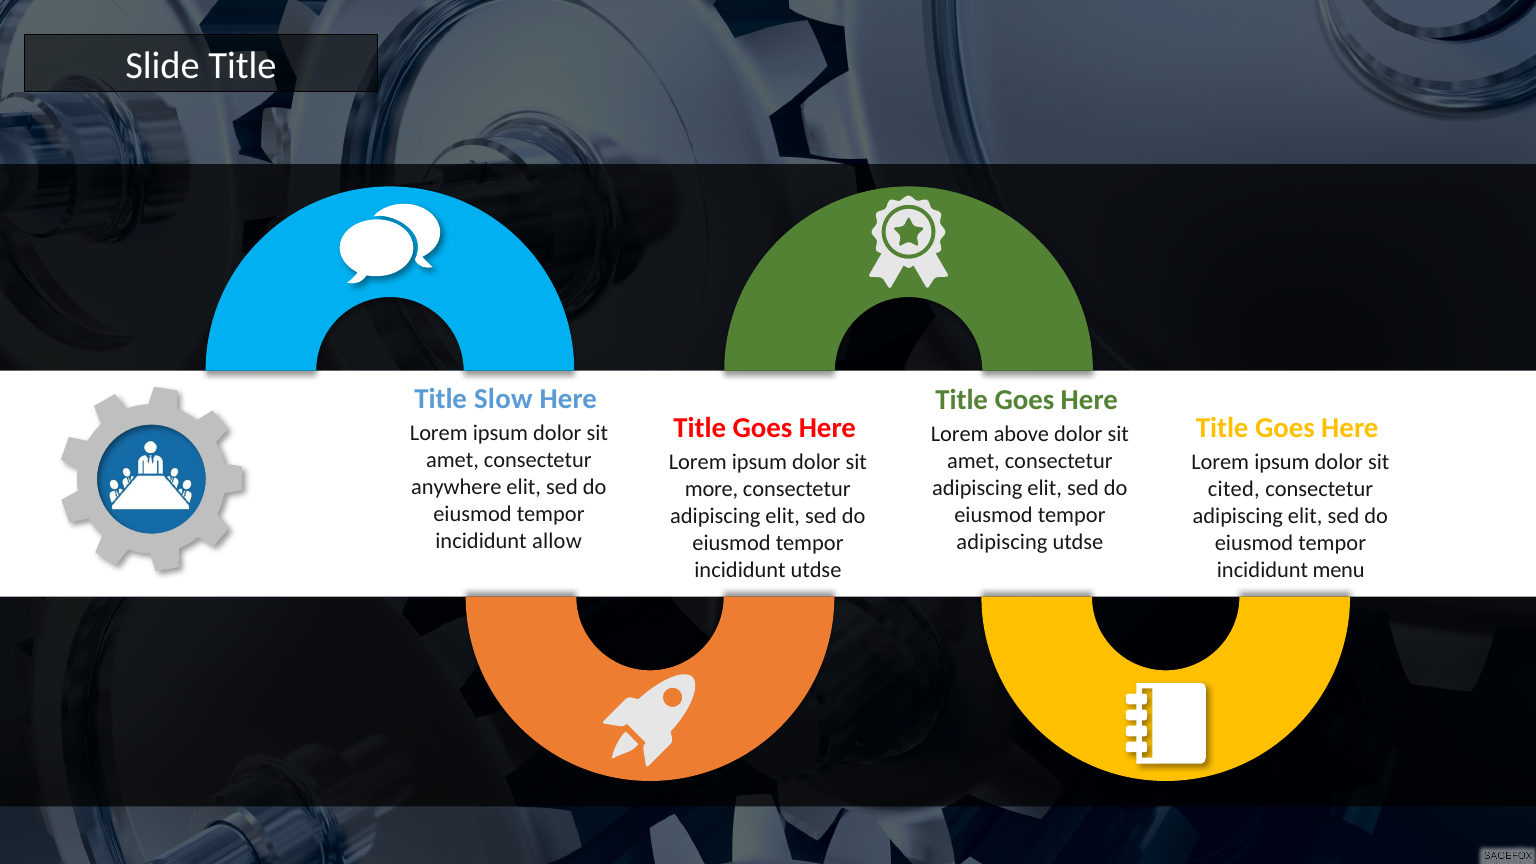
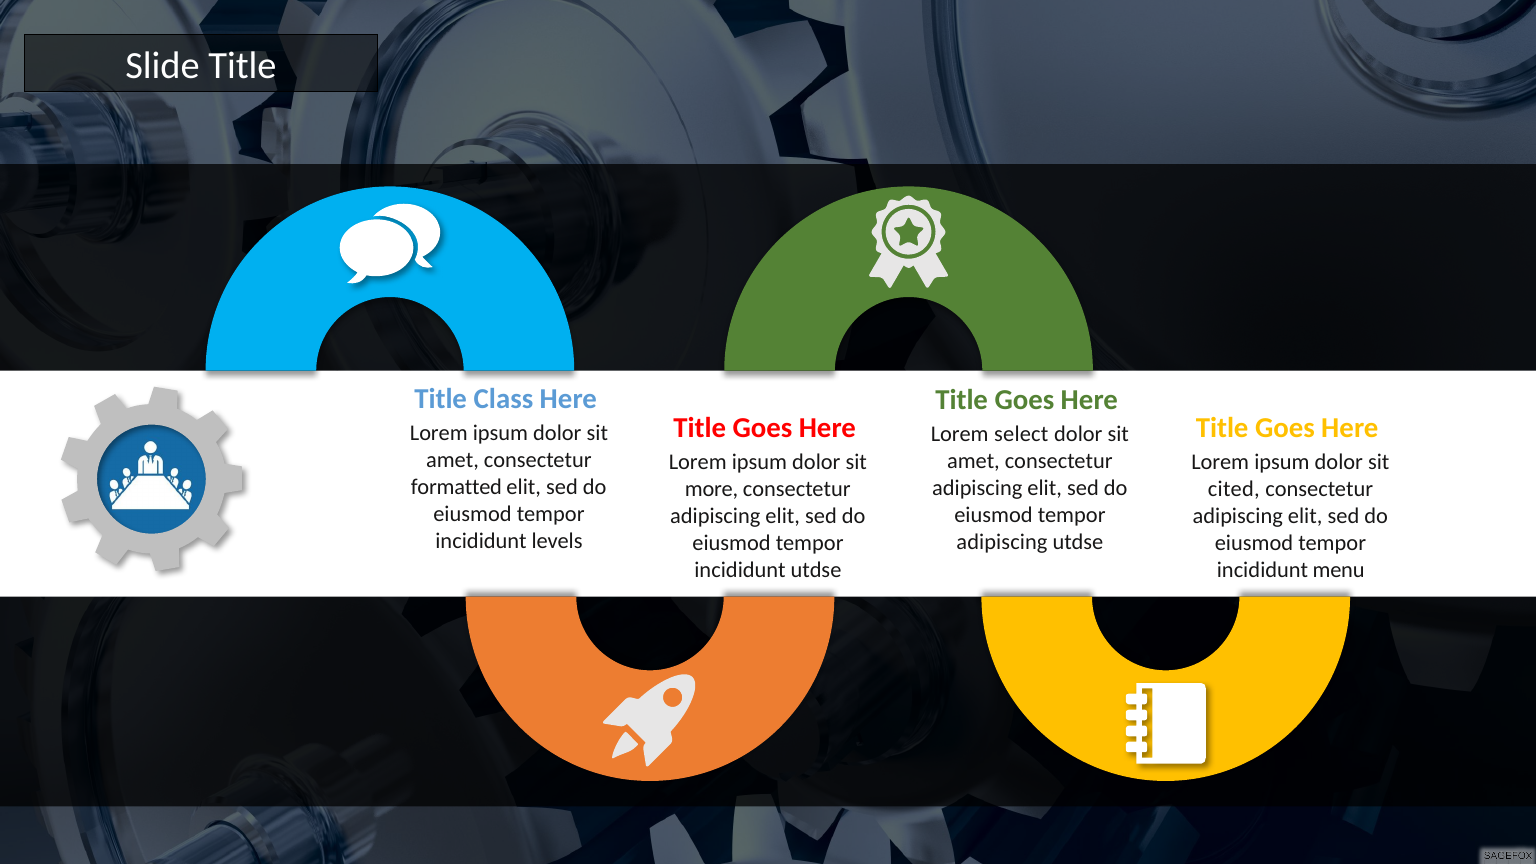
Slow: Slow -> Class (503, 399)
above: above -> select (1021, 434)
anywhere: anywhere -> formatted (456, 487)
allow: allow -> levels (557, 541)
